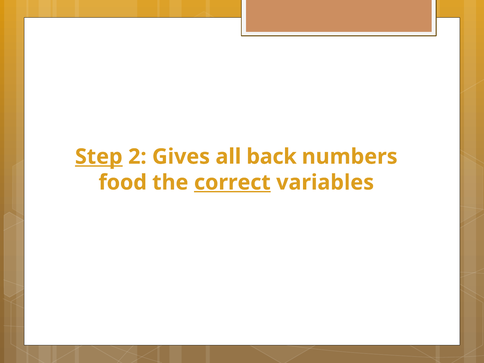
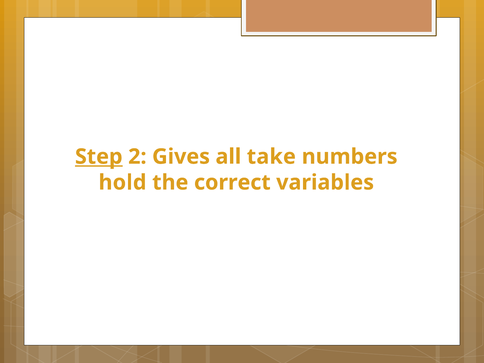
back: back -> take (271, 157)
food: food -> hold (122, 182)
correct underline: present -> none (232, 182)
